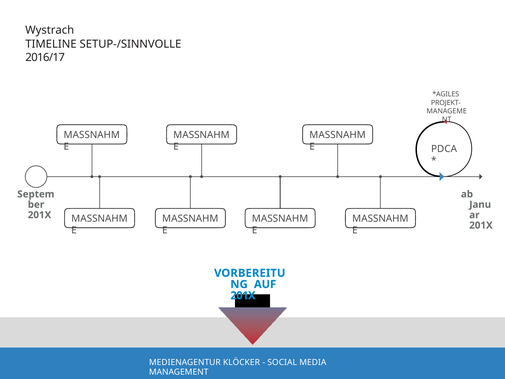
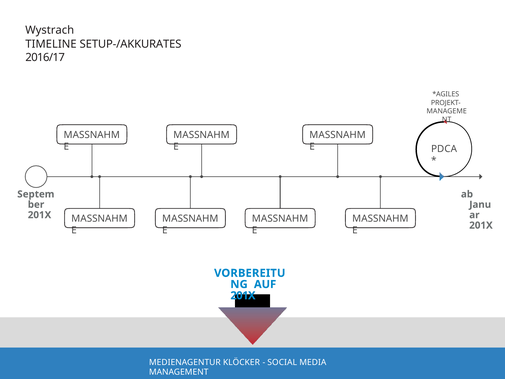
SETUP-/SINNVOLLE: SETUP-/SINNVOLLE -> SETUP-/AKKURATES (131, 44)
